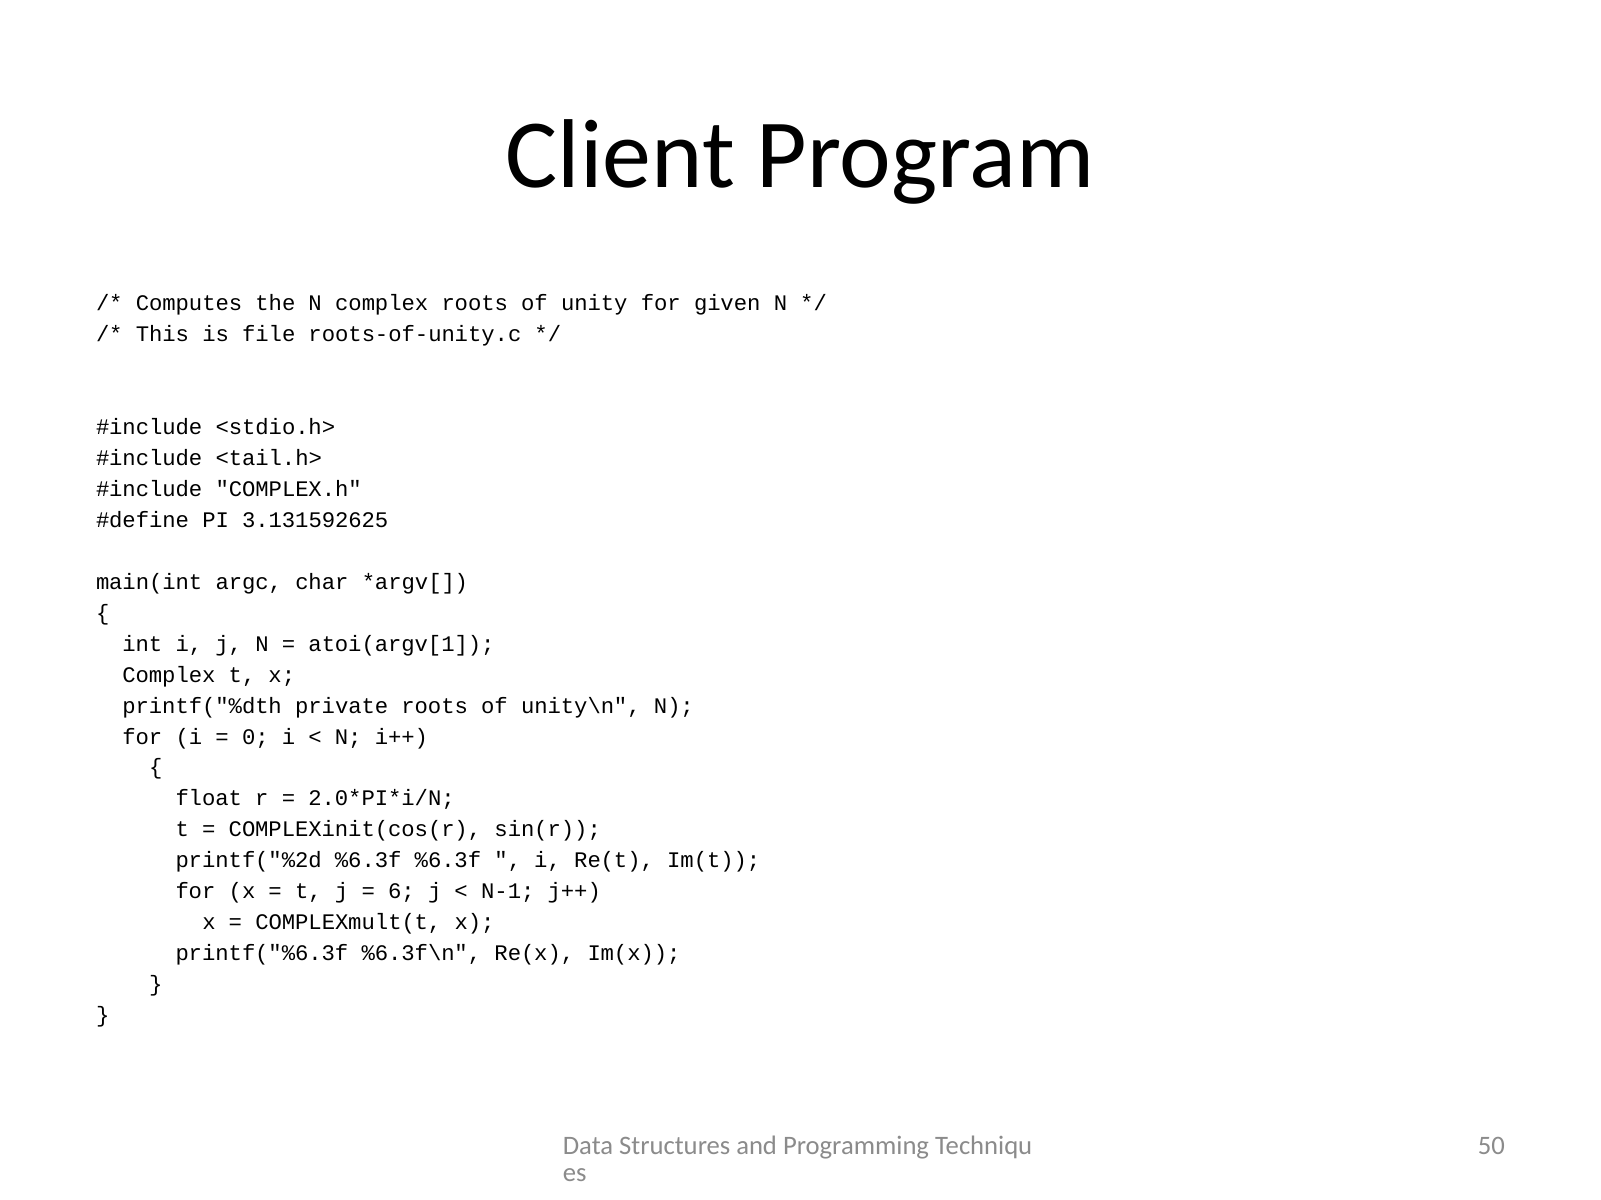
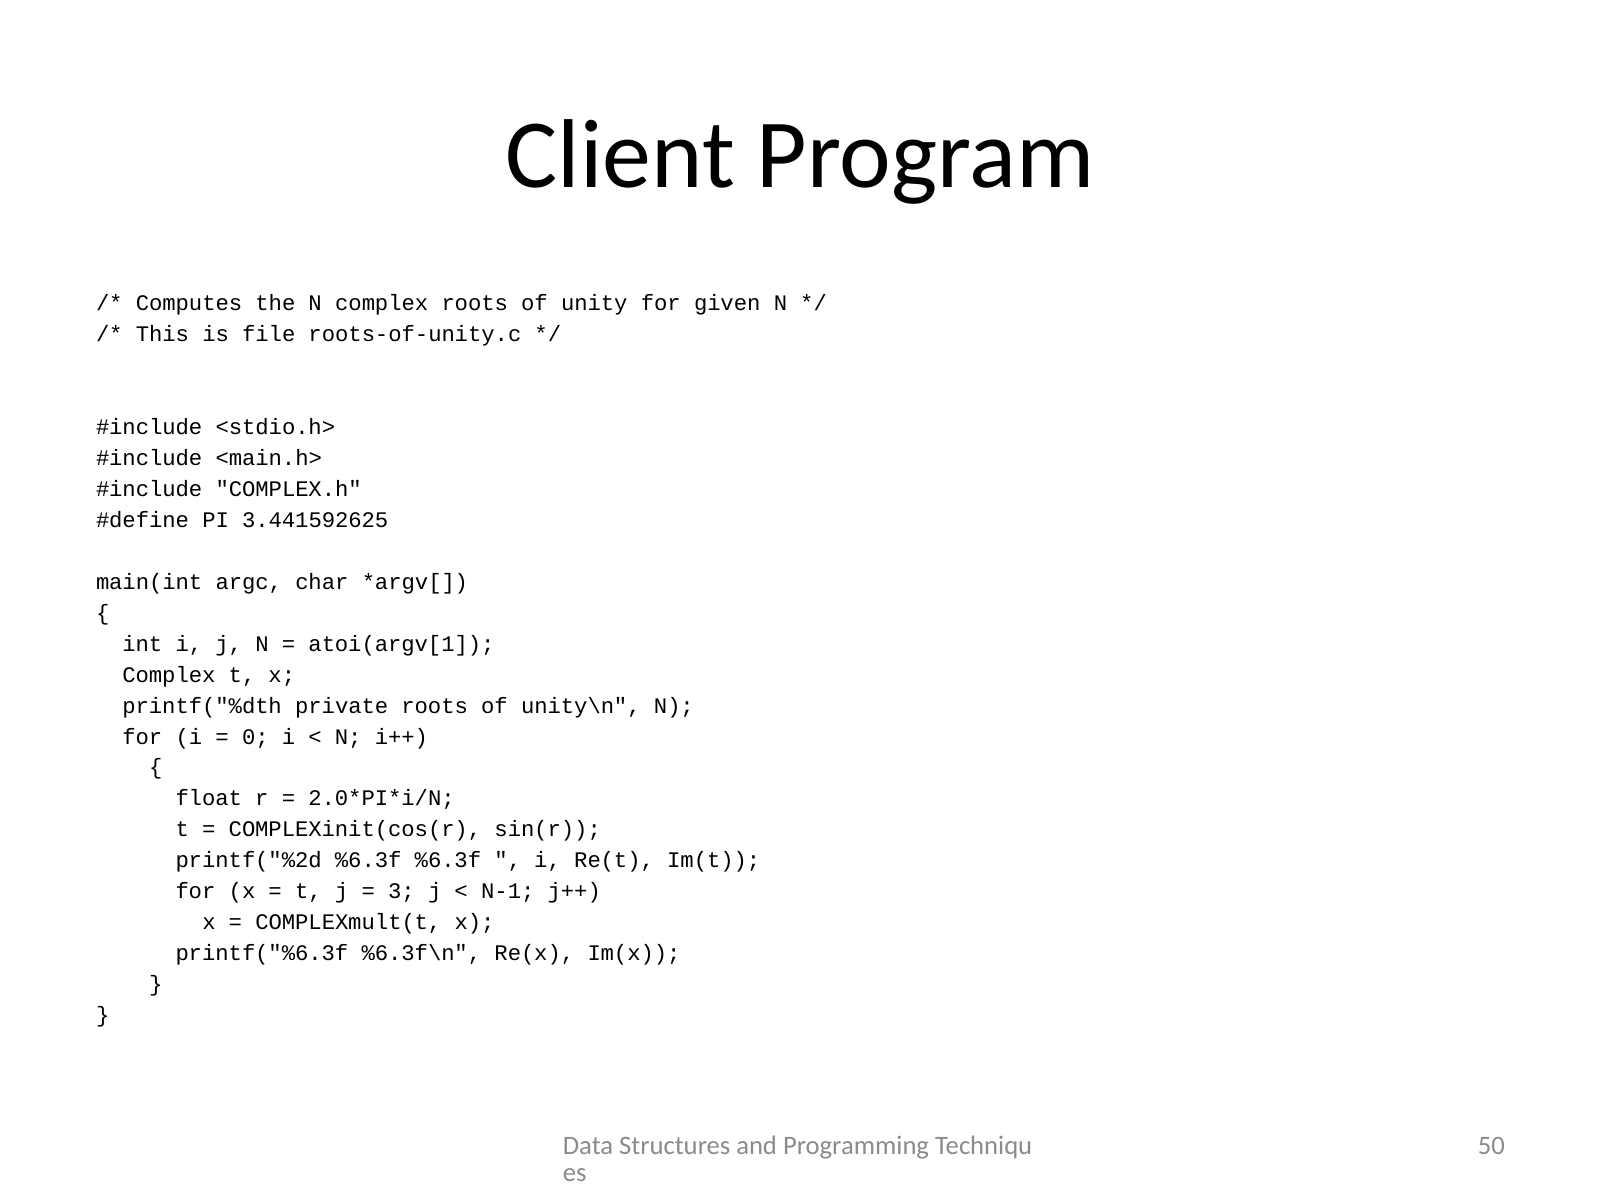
<tail.h>: <tail.h> -> <main.h> (269, 458)
3.131592625: 3.131592625 -> 3.441592625 (315, 520)
6: 6 -> 3 (401, 892)
